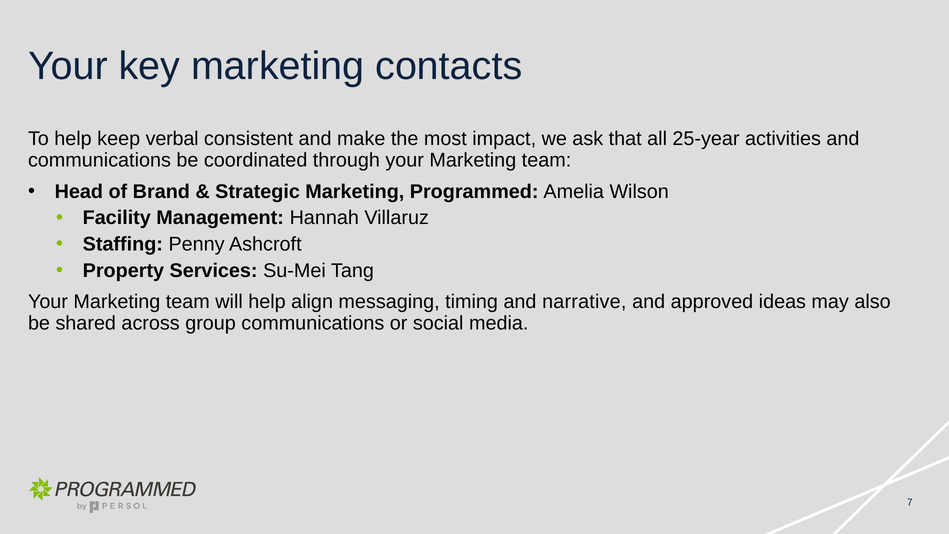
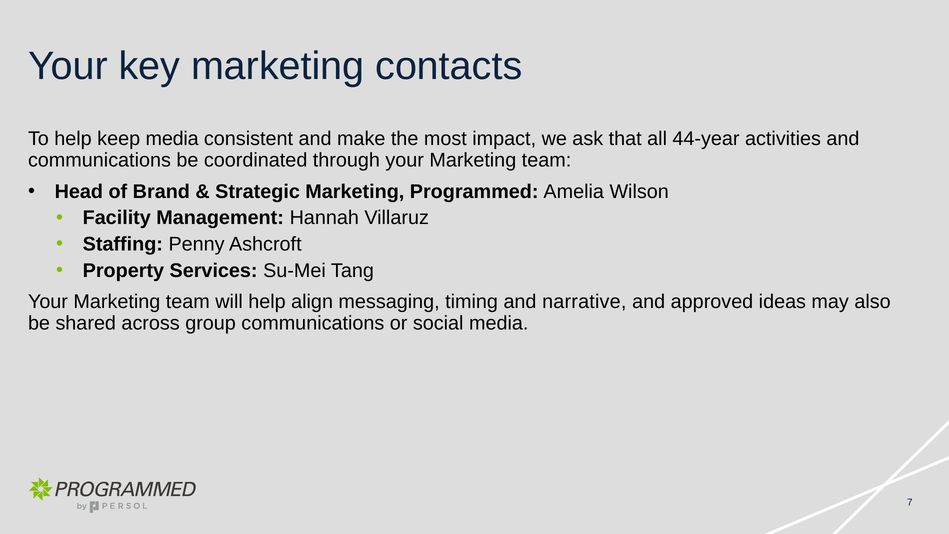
keep verbal: verbal -> media (172, 139)
25-year: 25-year -> 44-year (706, 139)
